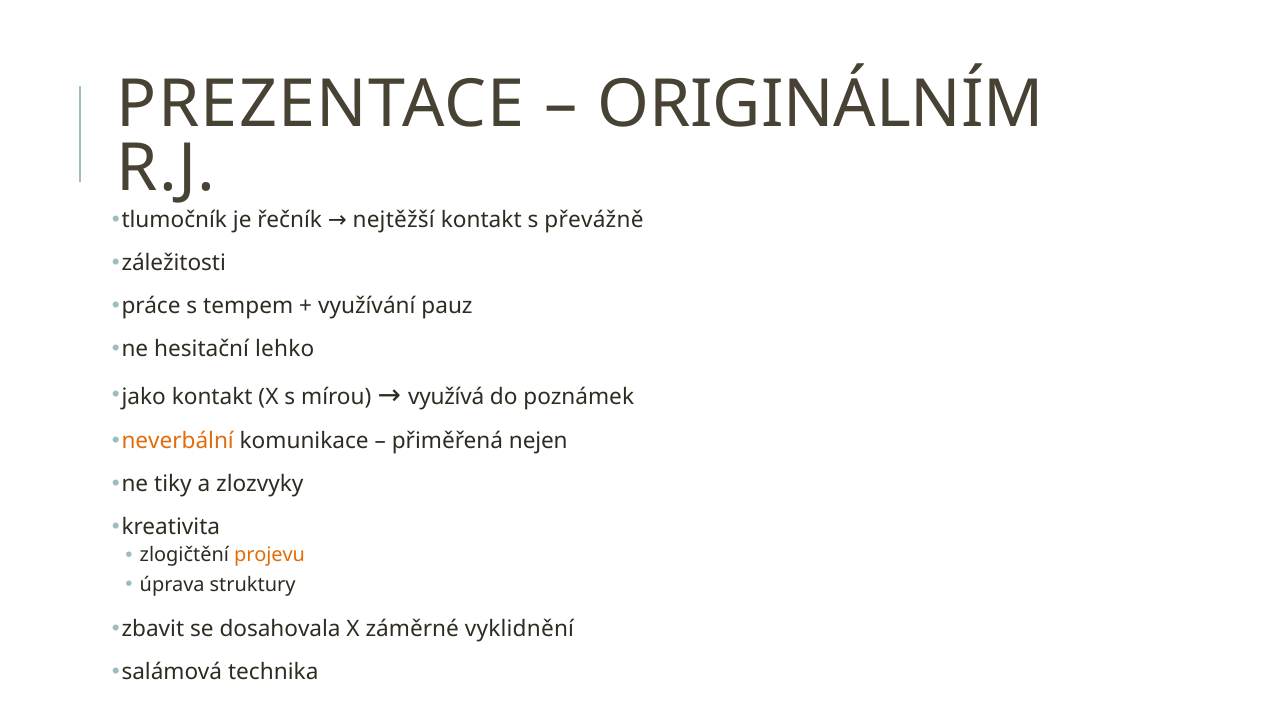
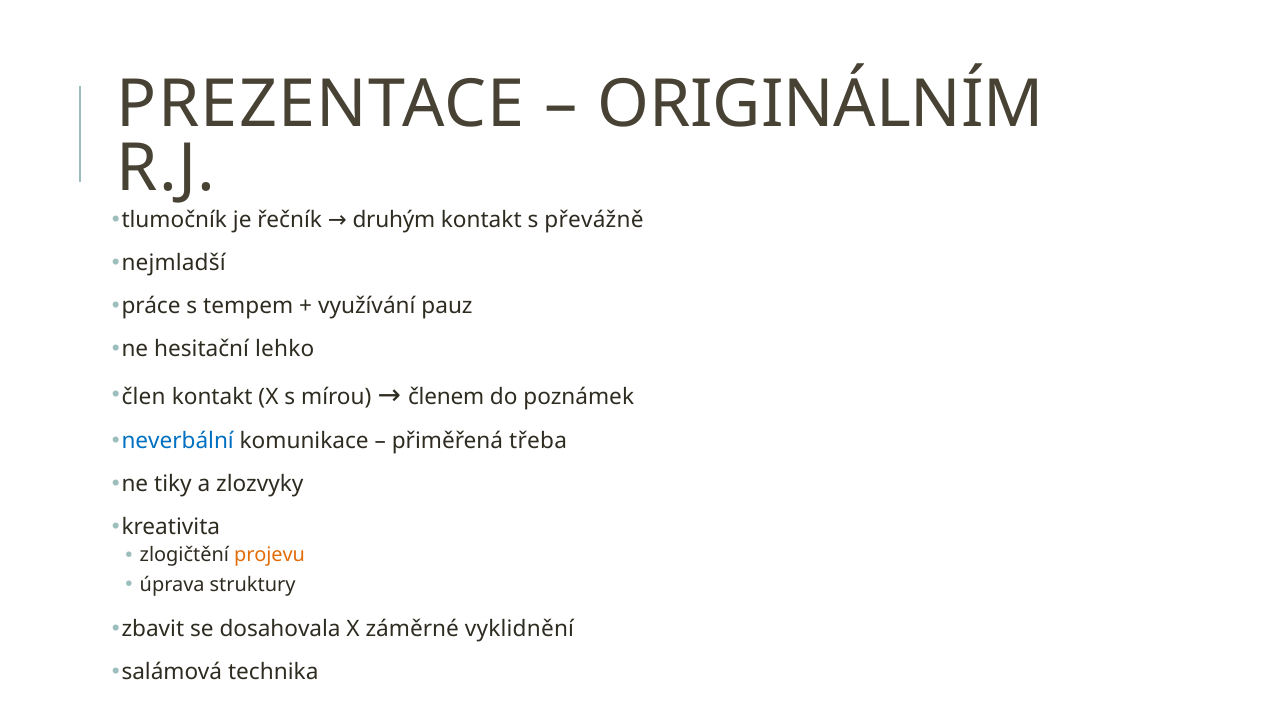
nejtěžší: nejtěžší -> druhým (394, 220)
záležitosti: záležitosti -> nejmladší (174, 263)
jako: jako -> člen (144, 397)
využívá: využívá -> členem (446, 397)
neverbální colour: orange -> blue (178, 441)
nejen: nejen -> třeba (538, 441)
